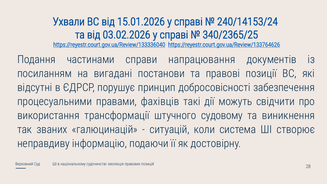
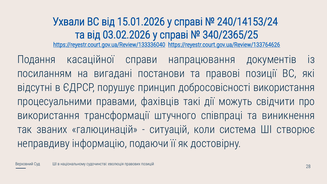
частинами: частинами -> касаційної (91, 59)
добросовісності забезпечення: забезпечення -> використання (284, 87)
судовому: судовому -> співпраці (222, 115)
